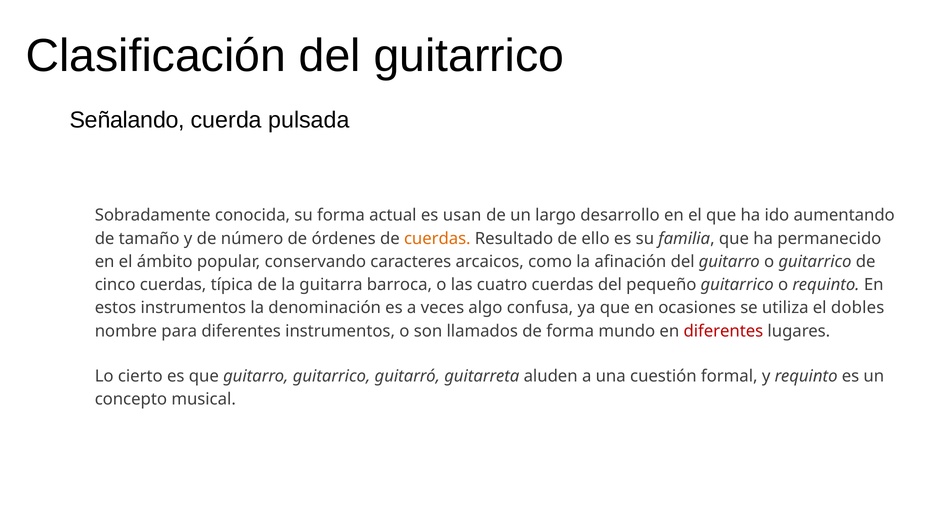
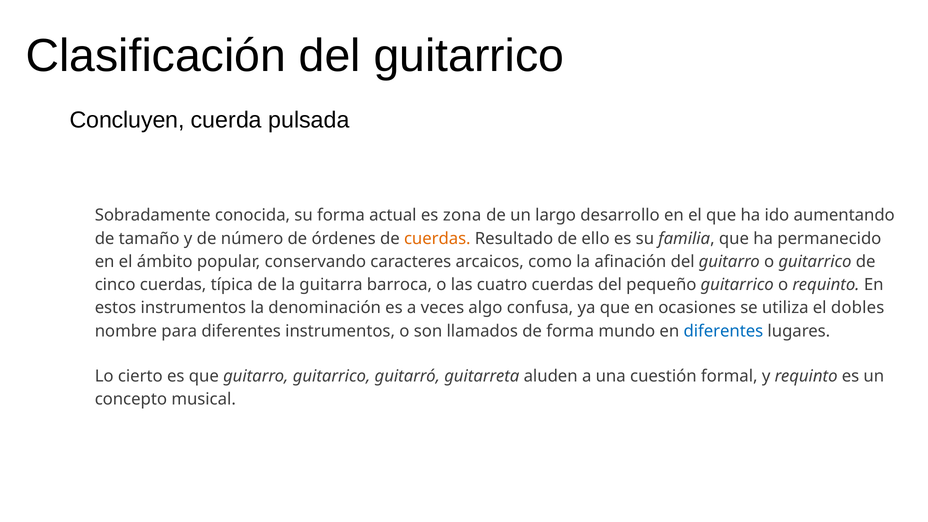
Señalando: Señalando -> Concluyen (127, 120)
usan: usan -> zona (462, 215)
diferentes colour: red -> blue (723, 331)
